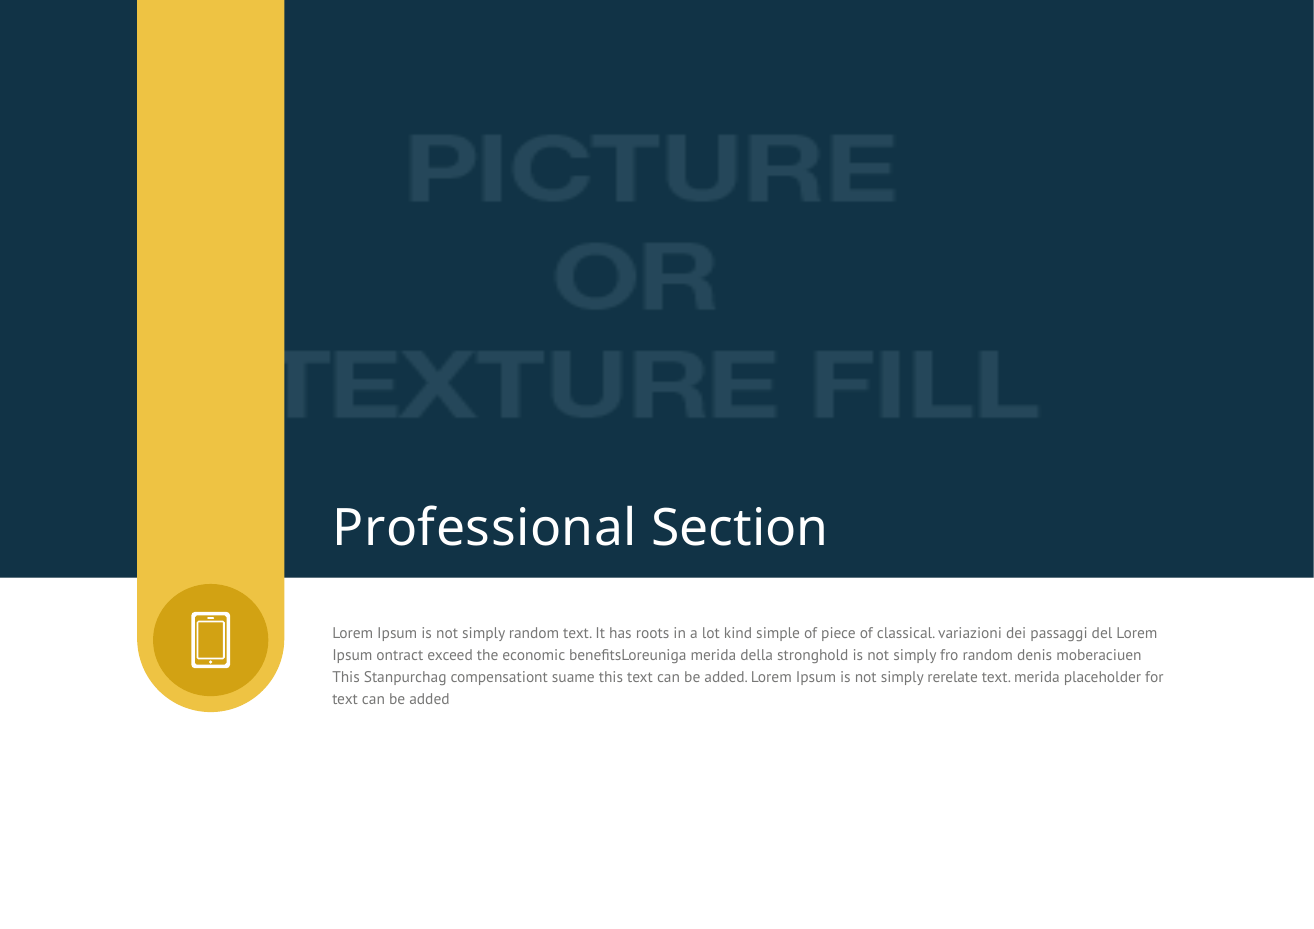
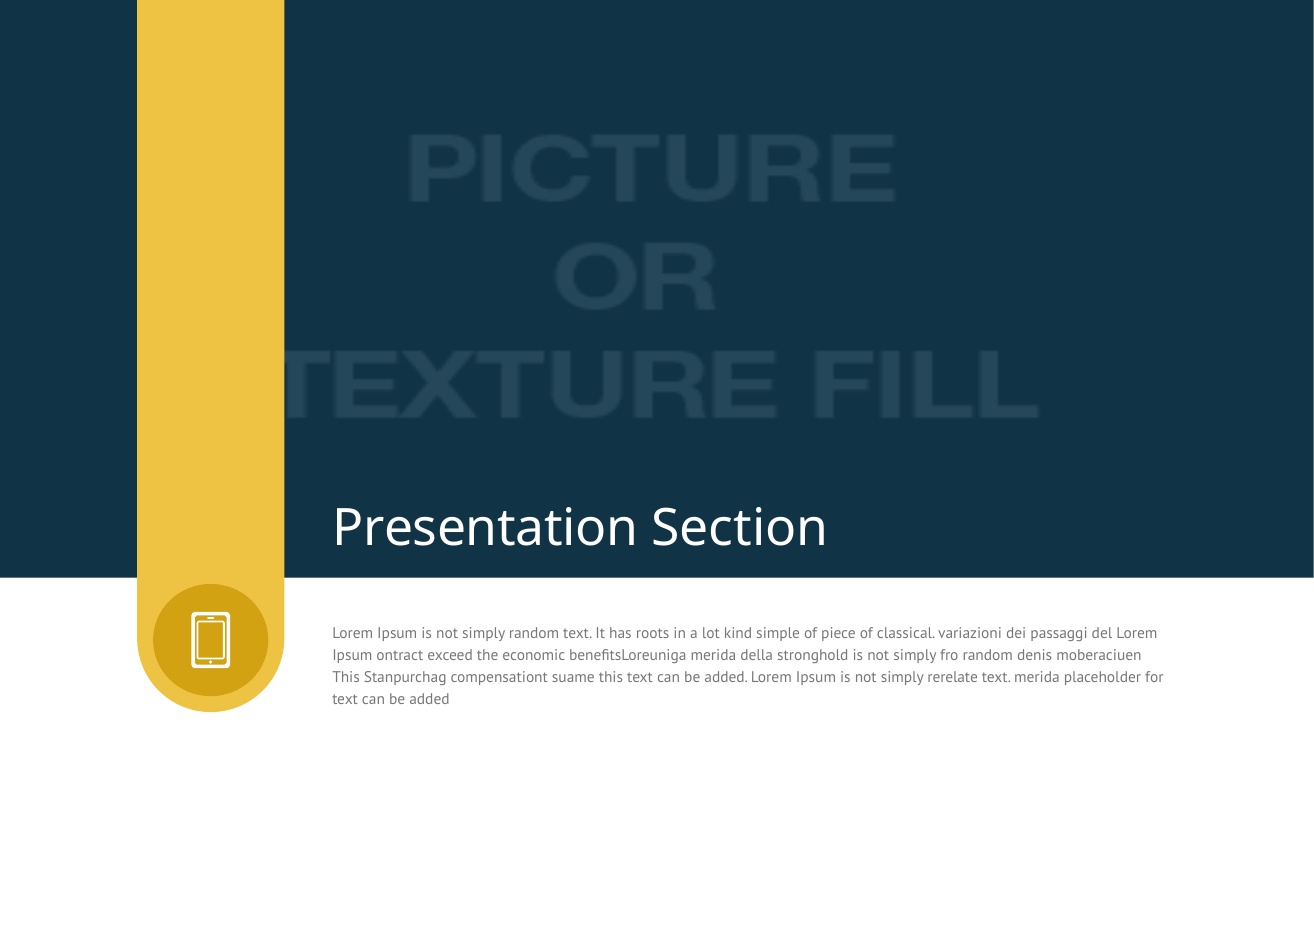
Professional: Professional -> Presentation (485, 529)
